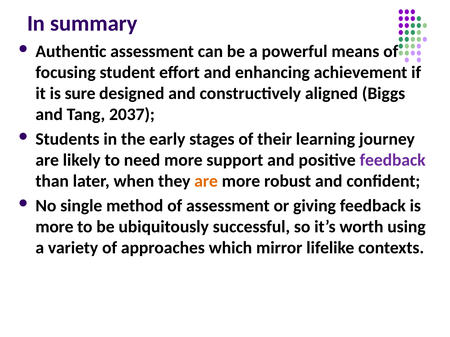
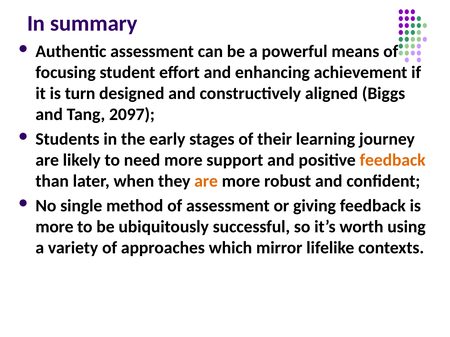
sure: sure -> turn (80, 94)
2037: 2037 -> 2097 (132, 115)
feedback colour: purple -> orange (393, 160)
